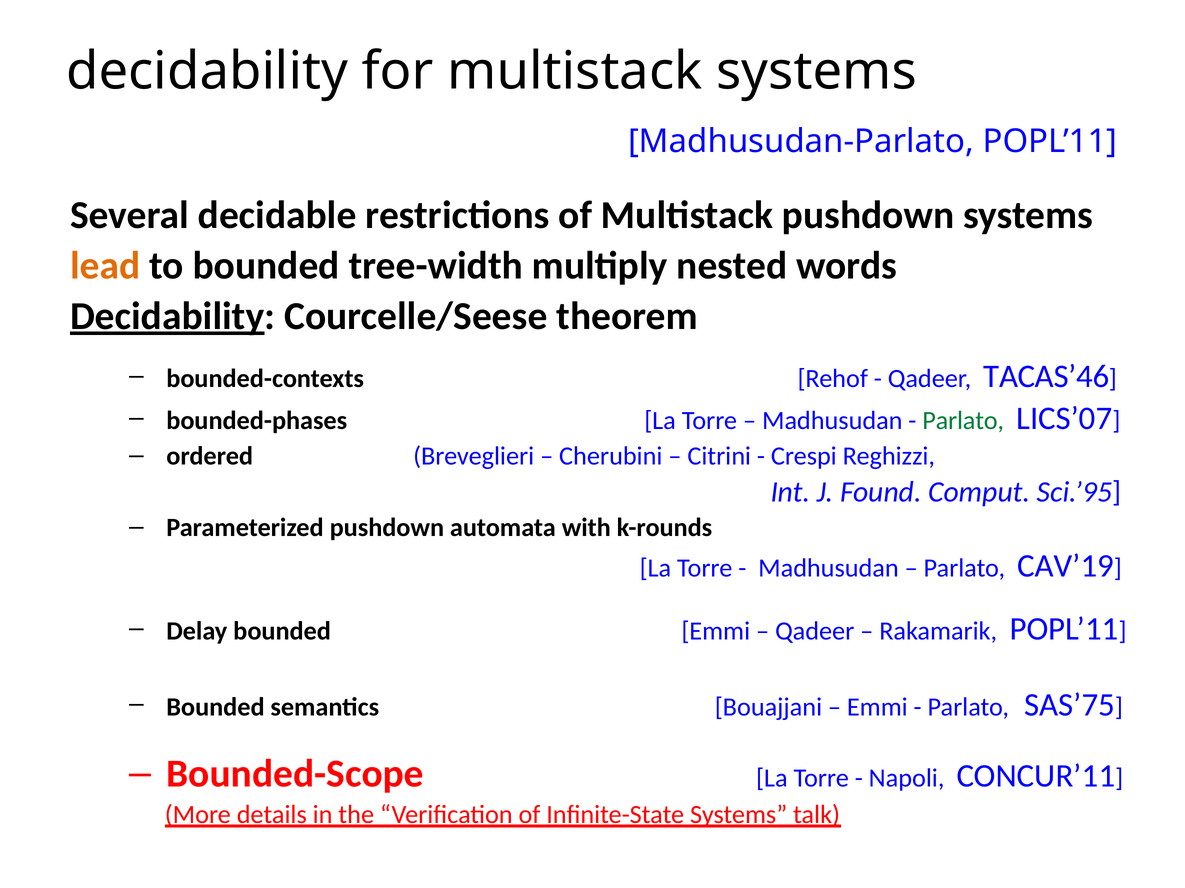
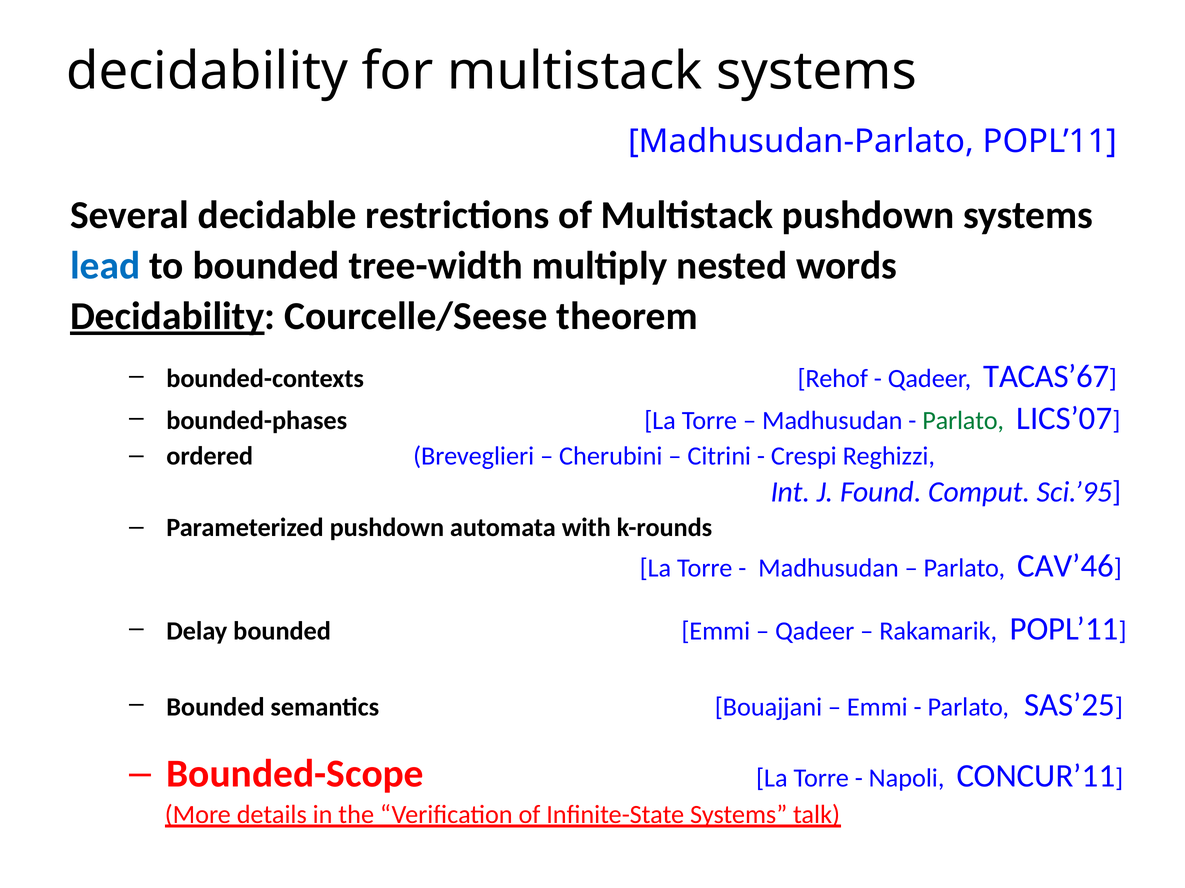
lead colour: orange -> blue (105, 266)
TACAS’46: TACAS’46 -> TACAS’67 (1046, 377)
CAV’19: CAV’19 -> CAV’46 (1066, 566)
SAS’75: SAS’75 -> SAS’25 (1070, 705)
